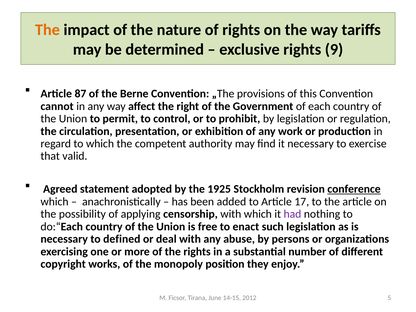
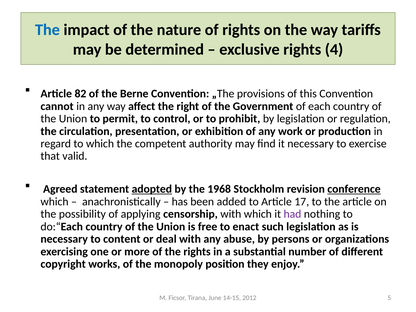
The colour: orange -> blue (47, 30)
9: 9 -> 4 (334, 49)
87: 87 -> 82 (80, 94)
adopted underline: none -> present (152, 189)
1925: 1925 -> 1968 (219, 189)
defined: defined -> content (122, 239)
